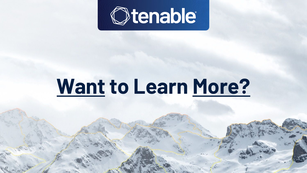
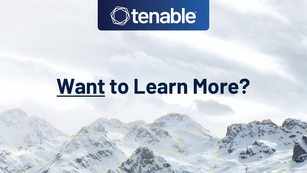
More underline: present -> none (221, 87)
